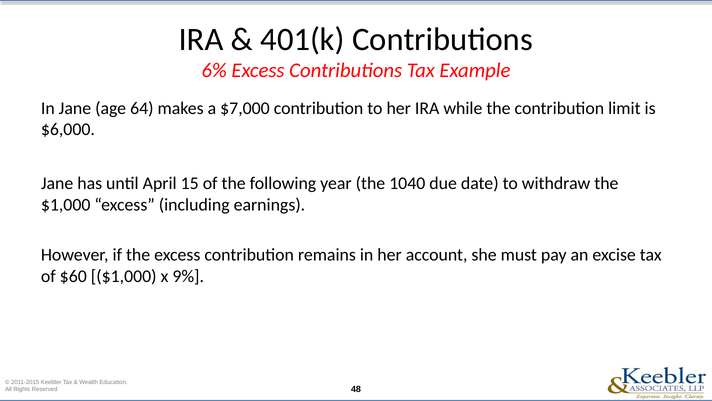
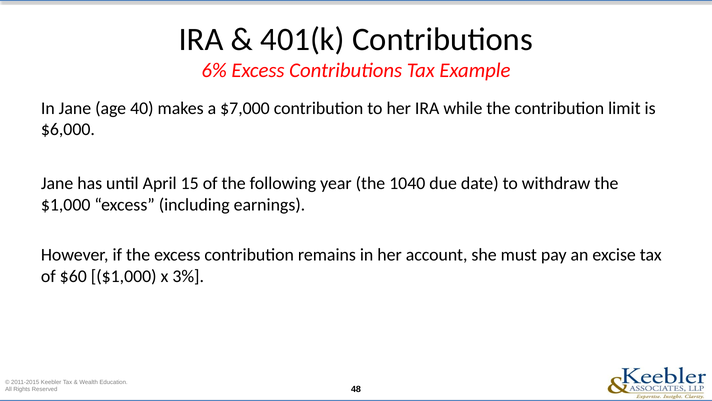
64: 64 -> 40 (142, 108)
9%: 9% -> 3% (188, 276)
